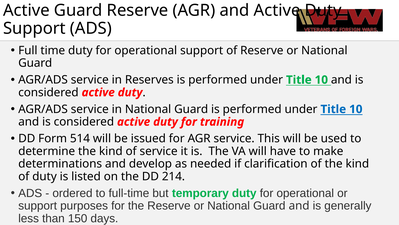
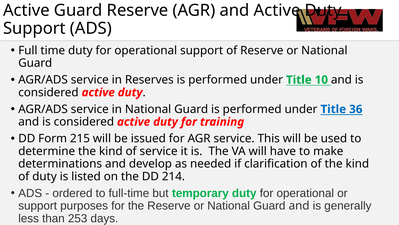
10: 10 -> 36 (356, 109)
514: 514 -> 215 (80, 138)
150: 150 -> 253 (78, 218)
